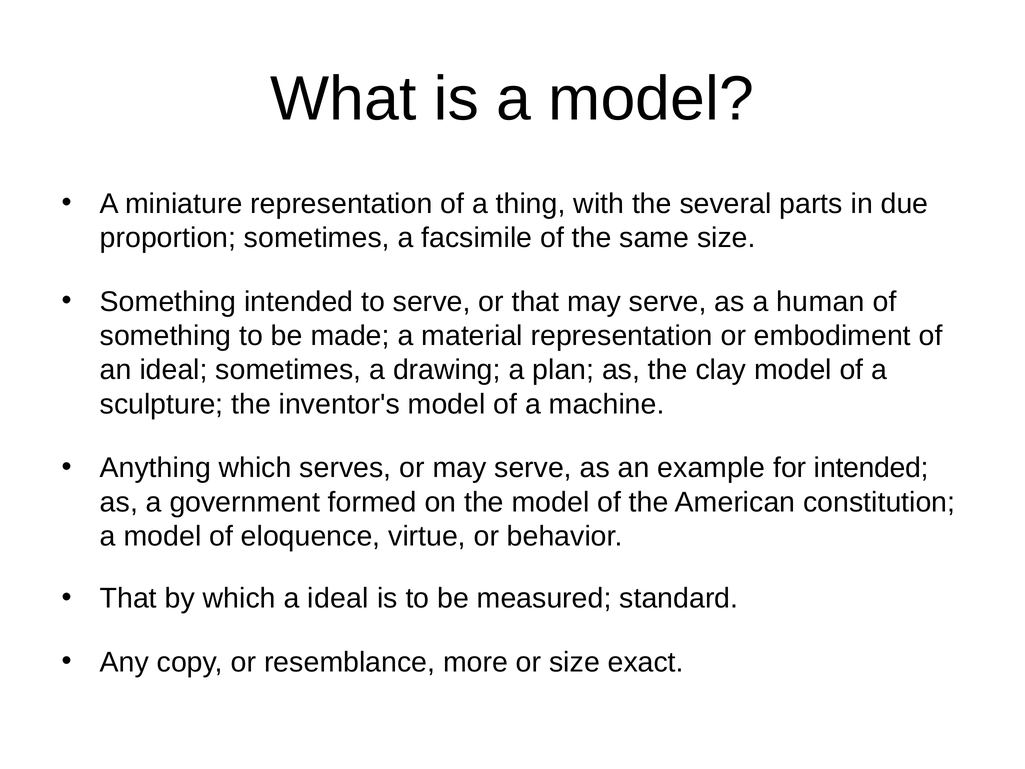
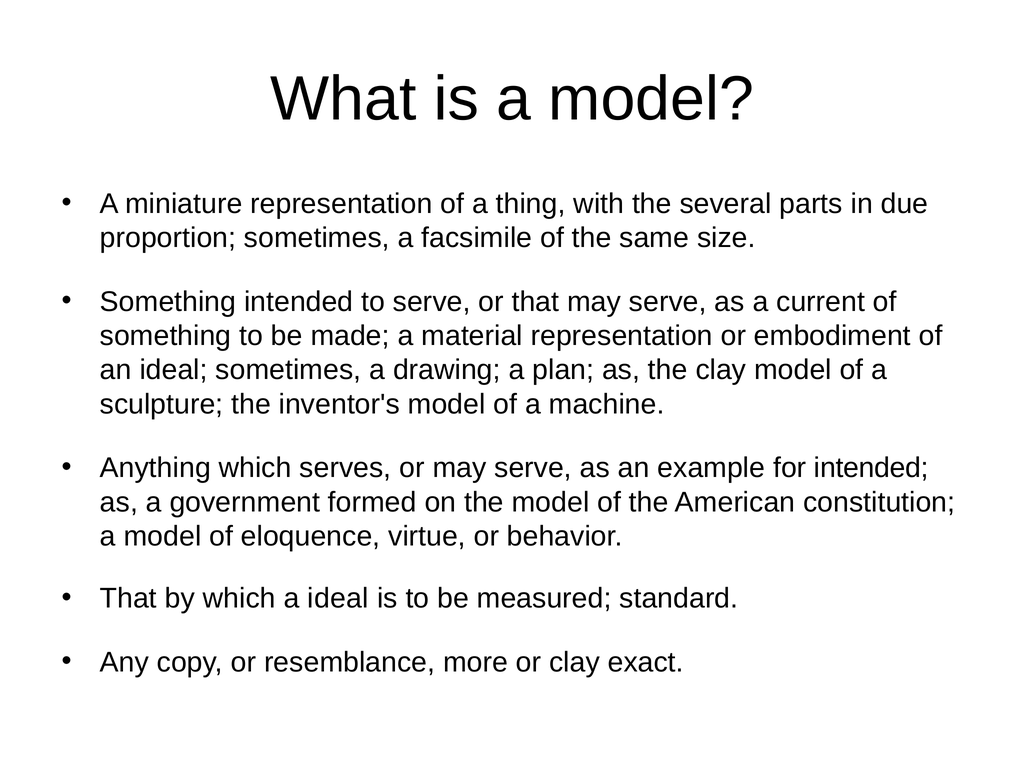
human: human -> current (821, 302)
or size: size -> clay (574, 662)
